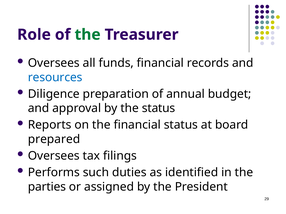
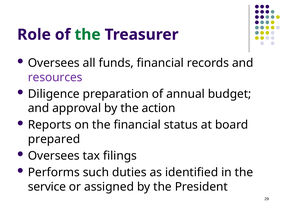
resources colour: blue -> purple (55, 77)
the status: status -> action (159, 108)
parties: parties -> service (47, 187)
